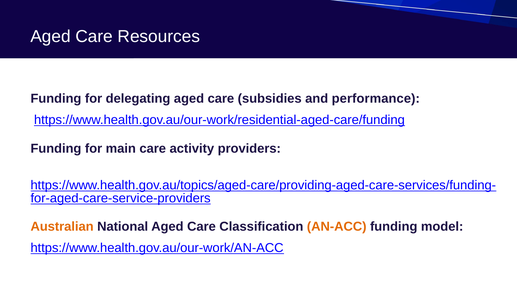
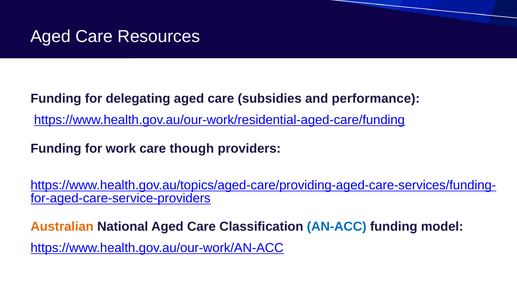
main: main -> work (121, 148)
activity: activity -> though (192, 148)
AN-ACC colour: orange -> blue (337, 227)
